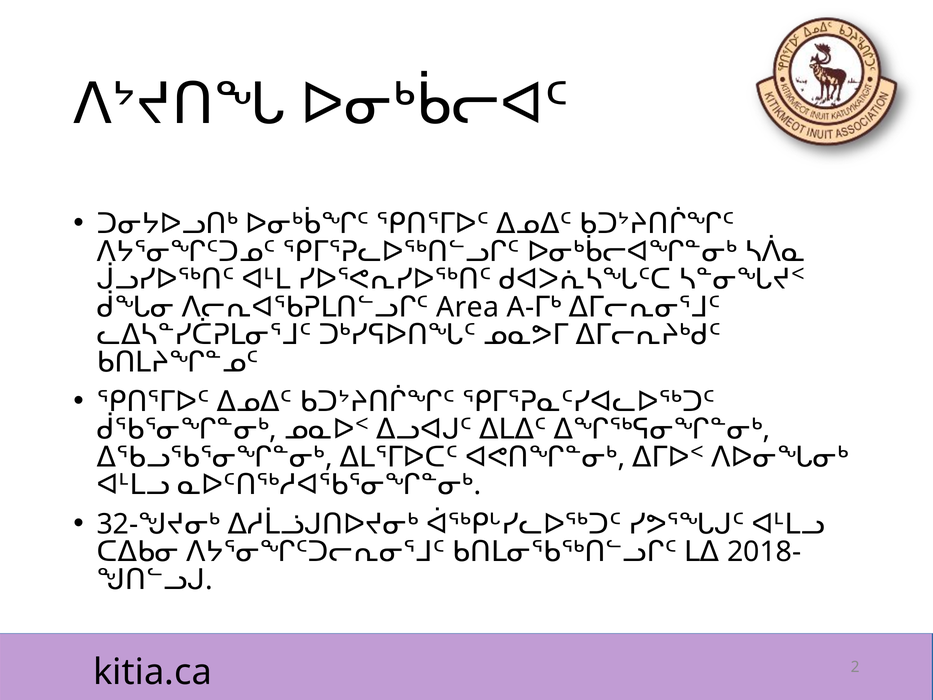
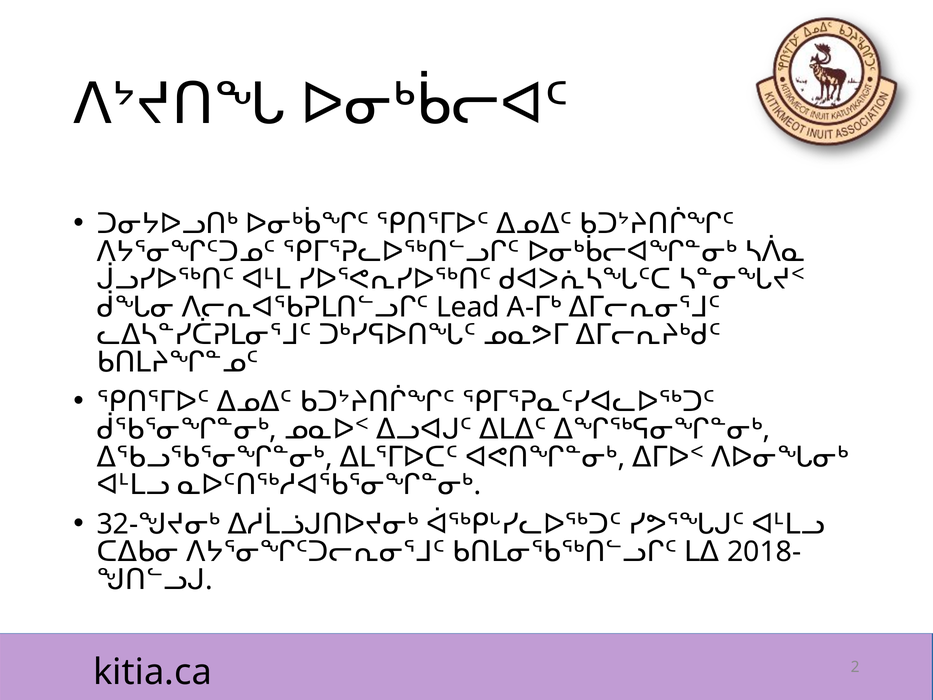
Area: Area -> Lead (468, 307)
